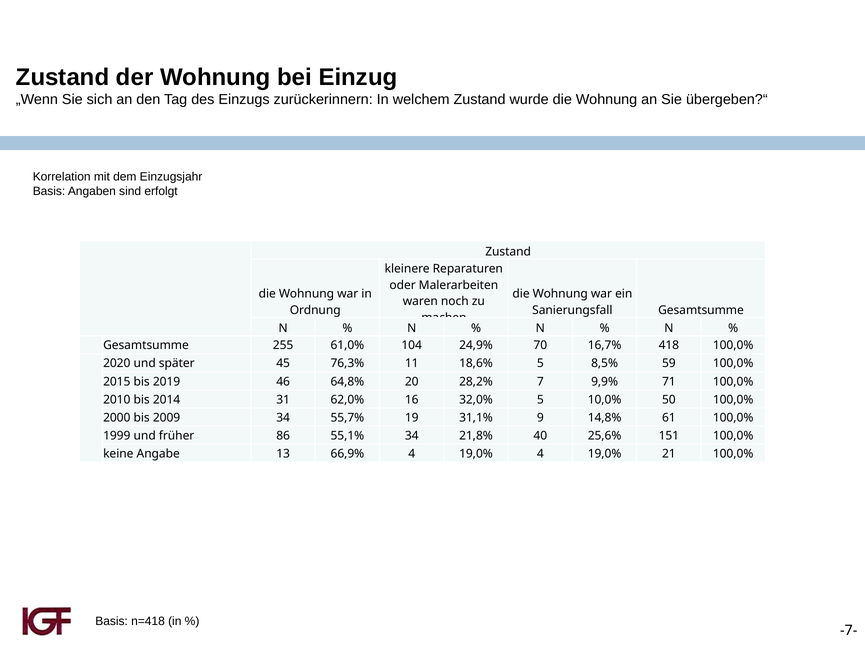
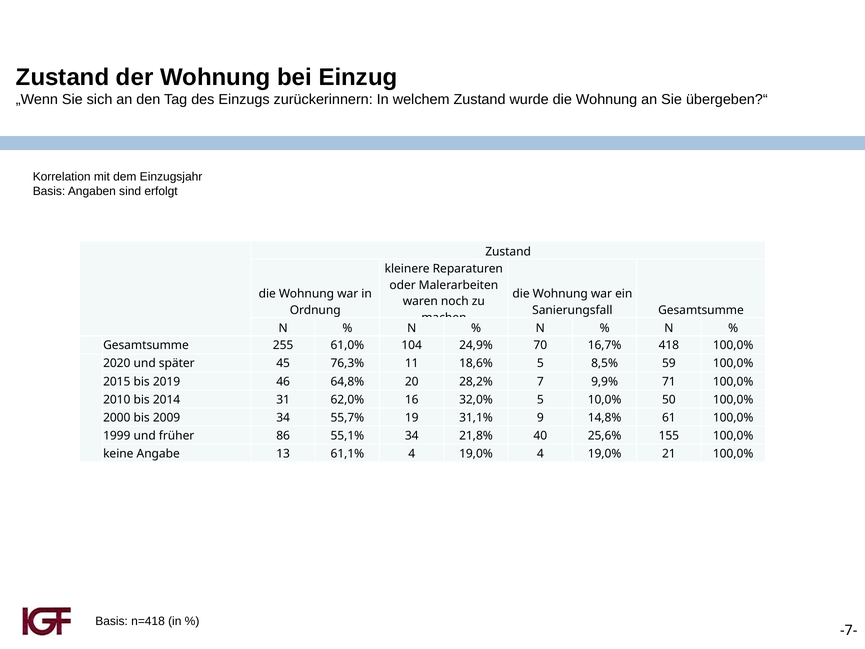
151: 151 -> 155 (669, 435)
66,9%: 66,9% -> 61,1% (347, 453)
